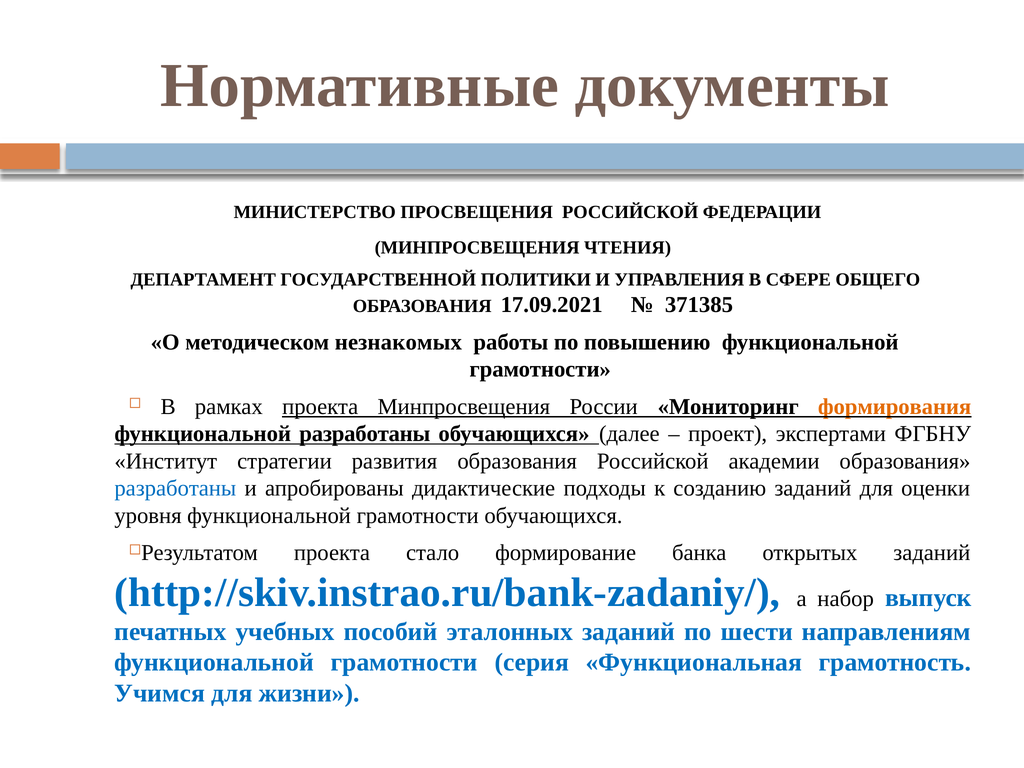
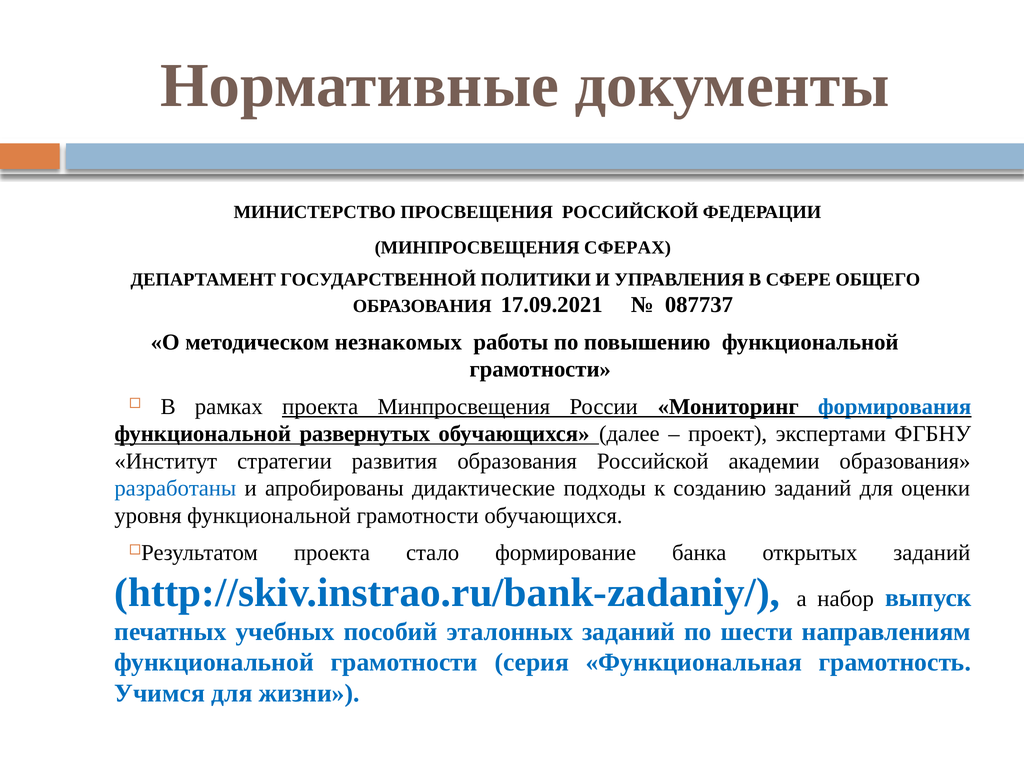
ЧТЕНИЯ: ЧТЕНИЯ -> СФЕРАХ (628, 248)
371385: 371385 -> 087737 (699, 305)
формирования colour: orange -> blue (895, 407)
функциональной разработаны: разработаны -> развернутых (365, 434)
